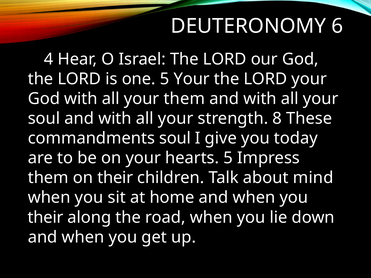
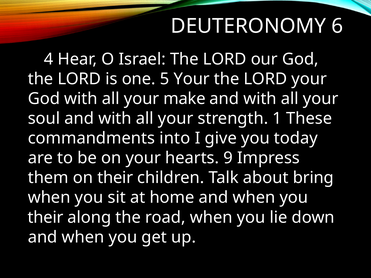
your them: them -> make (184, 99)
8: 8 -> 1 (277, 119)
commandments soul: soul -> into (175, 138)
hearts 5: 5 -> 9 (228, 158)
mind: mind -> bring (313, 178)
